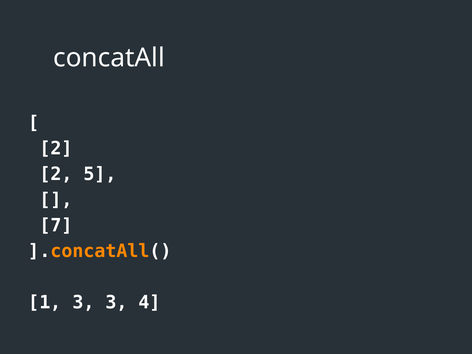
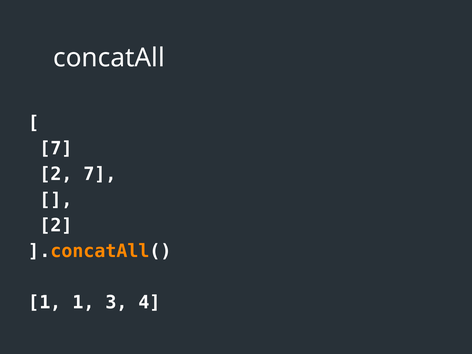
2: 2 -> 7 (56, 149)
2 5: 5 -> 7 (100, 174)
7: 7 -> 2 (56, 226)
1 3: 3 -> 1 (83, 303)
